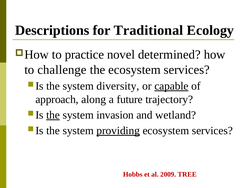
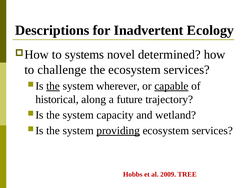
Traditional: Traditional -> Inadvertent (149, 30)
practice: practice -> systems (84, 55)
the underline: none -> present (53, 86)
diversity: diversity -> wherever (118, 86)
approach: approach -> historical (57, 100)
the underline: present -> none (53, 115)
invasion: invasion -> capacity (115, 115)
